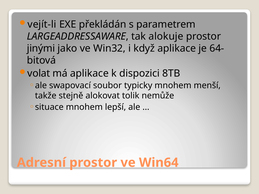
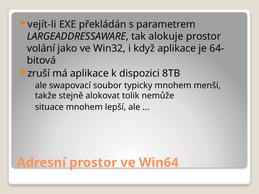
jinými: jinými -> volání (41, 48)
volat: volat -> zruší (39, 73)
